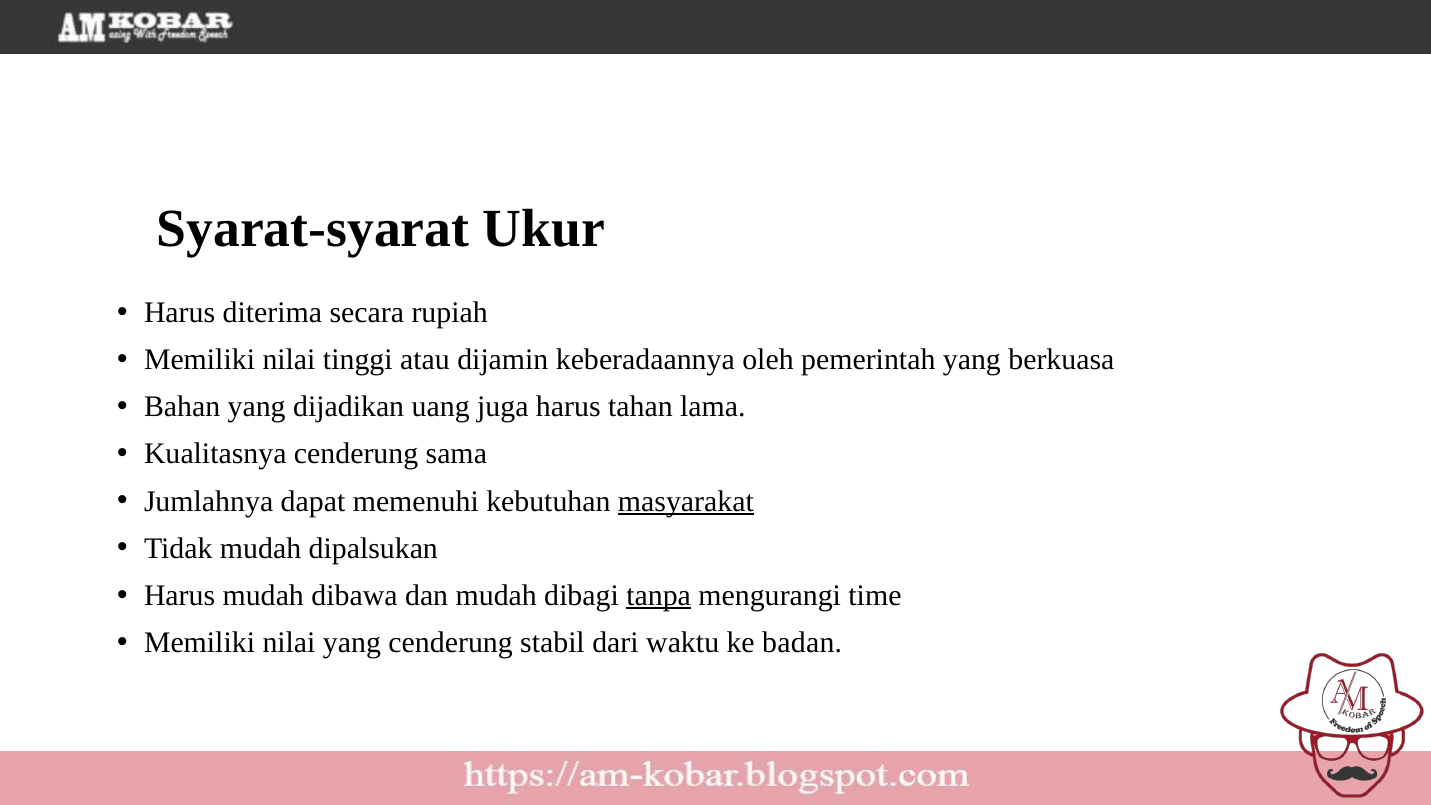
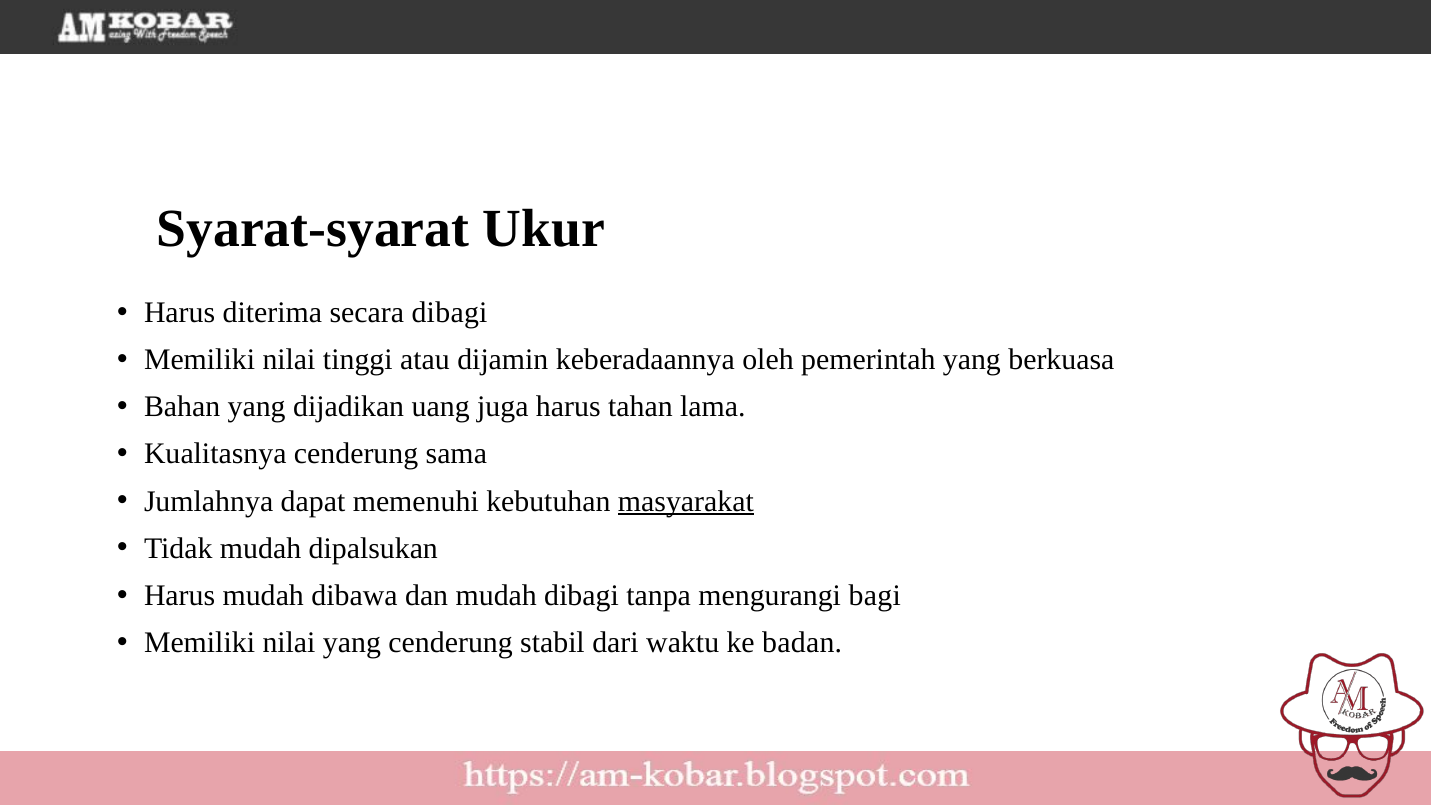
secara rupiah: rupiah -> dibagi (450, 313)
tanpa underline: present -> none (659, 595)
time: time -> bagi (875, 595)
